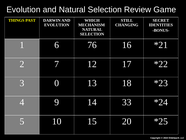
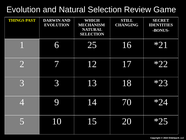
76: 76 -> 25 (92, 45)
3 0: 0 -> 3 (57, 83)
33: 33 -> 70 (127, 102)
